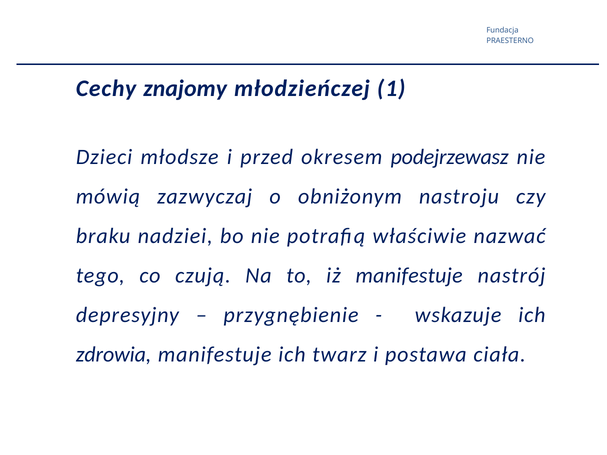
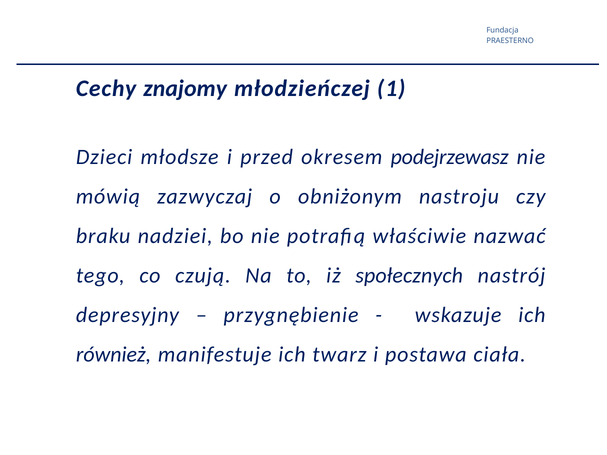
iż manifestuje: manifestuje -> społecznych (409, 276)
zdrowia: zdrowia -> również (114, 355)
